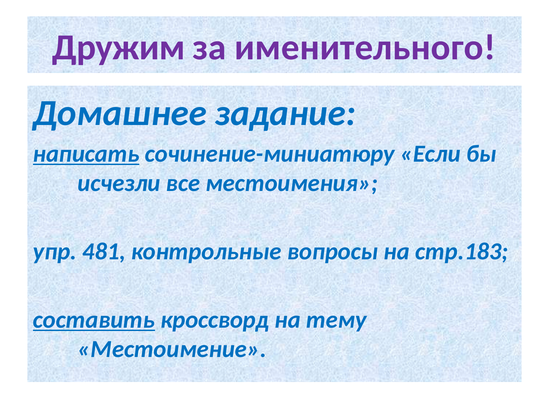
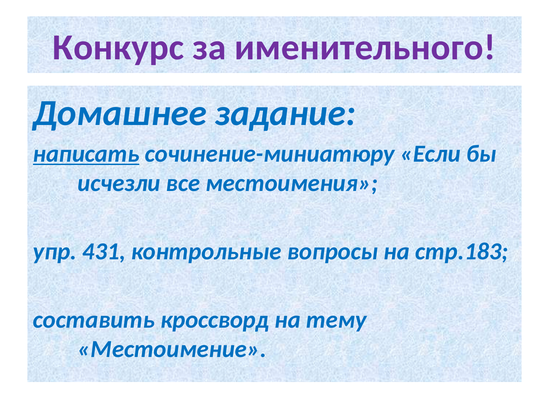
Дружим: Дружим -> Конкурс (118, 47)
481: 481 -> 431 (104, 251)
составить underline: present -> none (94, 320)
